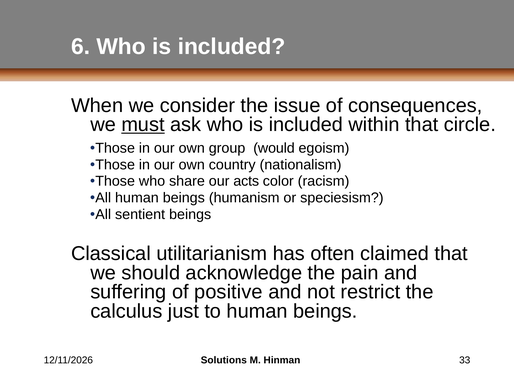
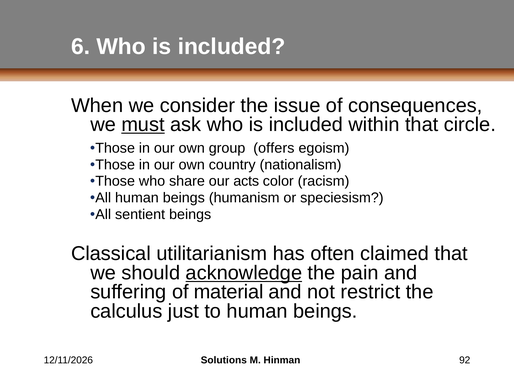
would: would -> offers (274, 148)
acknowledge underline: none -> present (244, 273)
positive: positive -> material (229, 292)
33: 33 -> 92 (465, 361)
